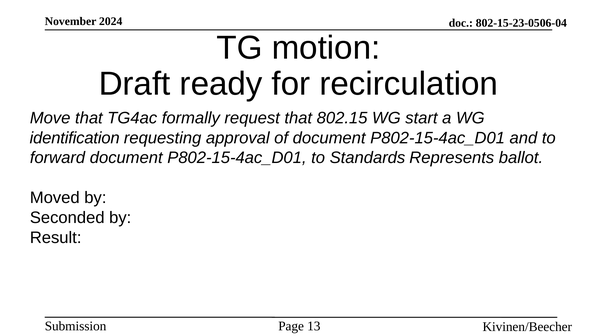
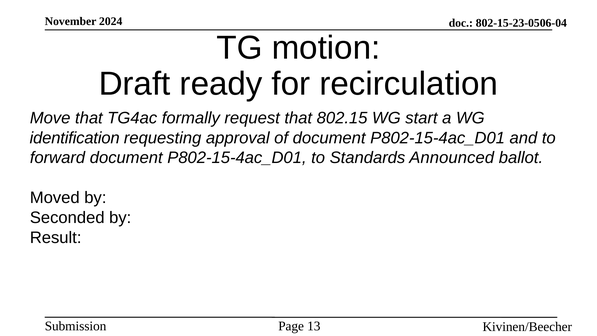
Represents: Represents -> Announced (452, 158)
